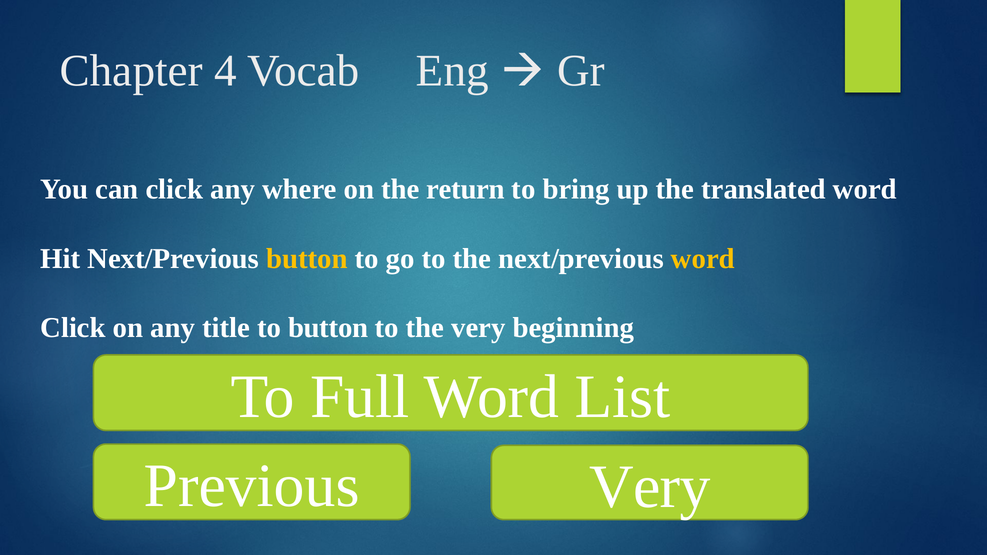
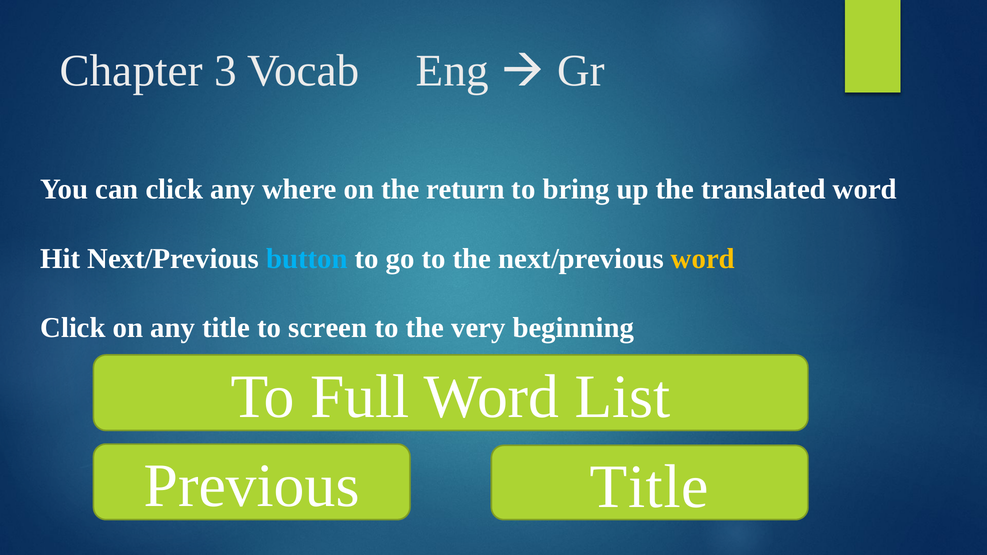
4: 4 -> 3 (225, 71)
button colour: yellow -> light blue (307, 259)
to button: button -> screen (328, 328)
Previous Very: Very -> Title (649, 487)
